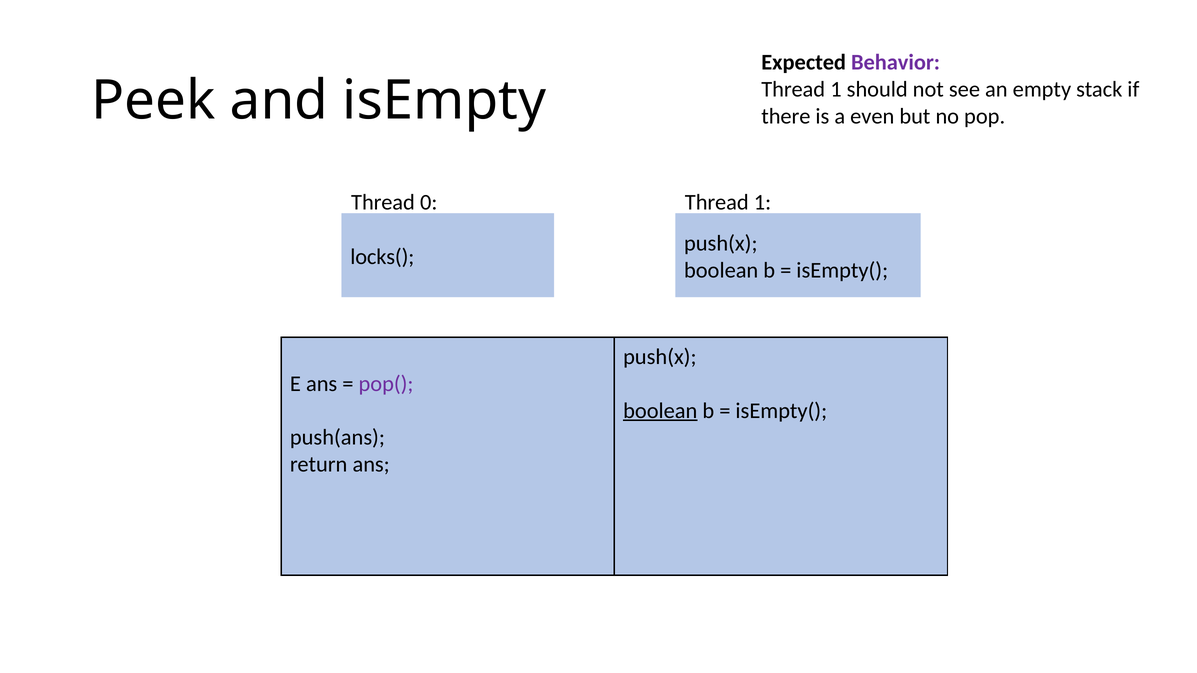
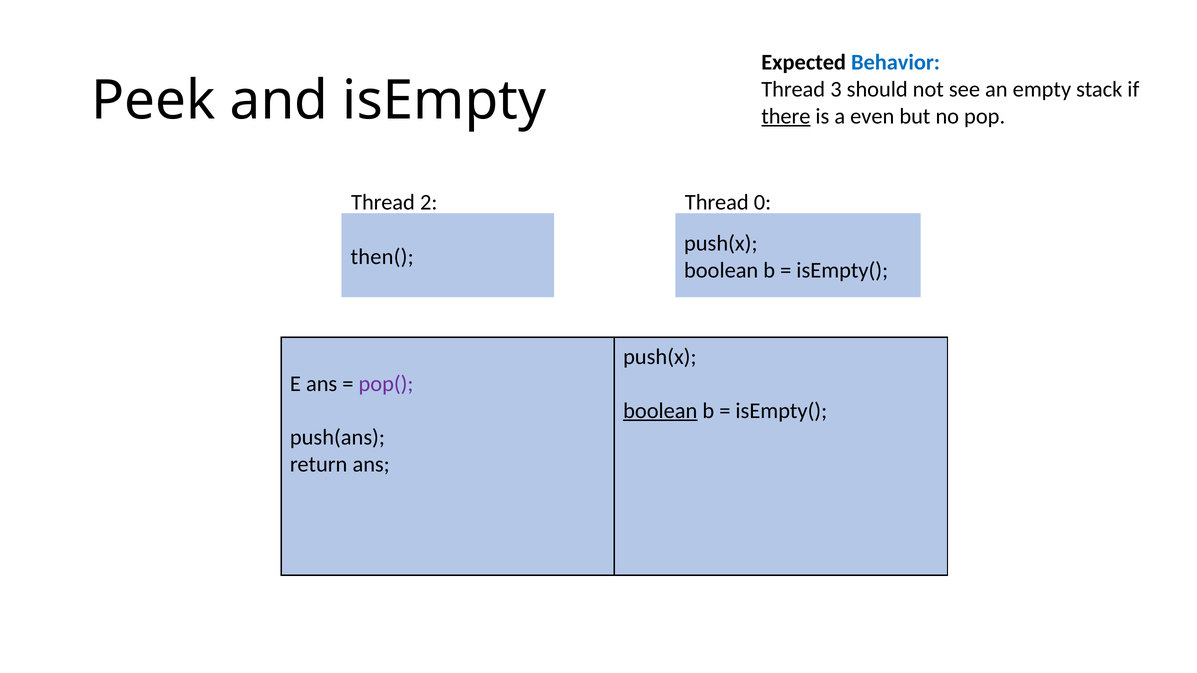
Behavior colour: purple -> blue (896, 62)
1: 1 -> 3 (836, 89)
there underline: none -> present (786, 116)
0: 0 -> 2 (429, 203)
1: 1 -> 0 (762, 203)
locks(: locks( -> then( (382, 257)
